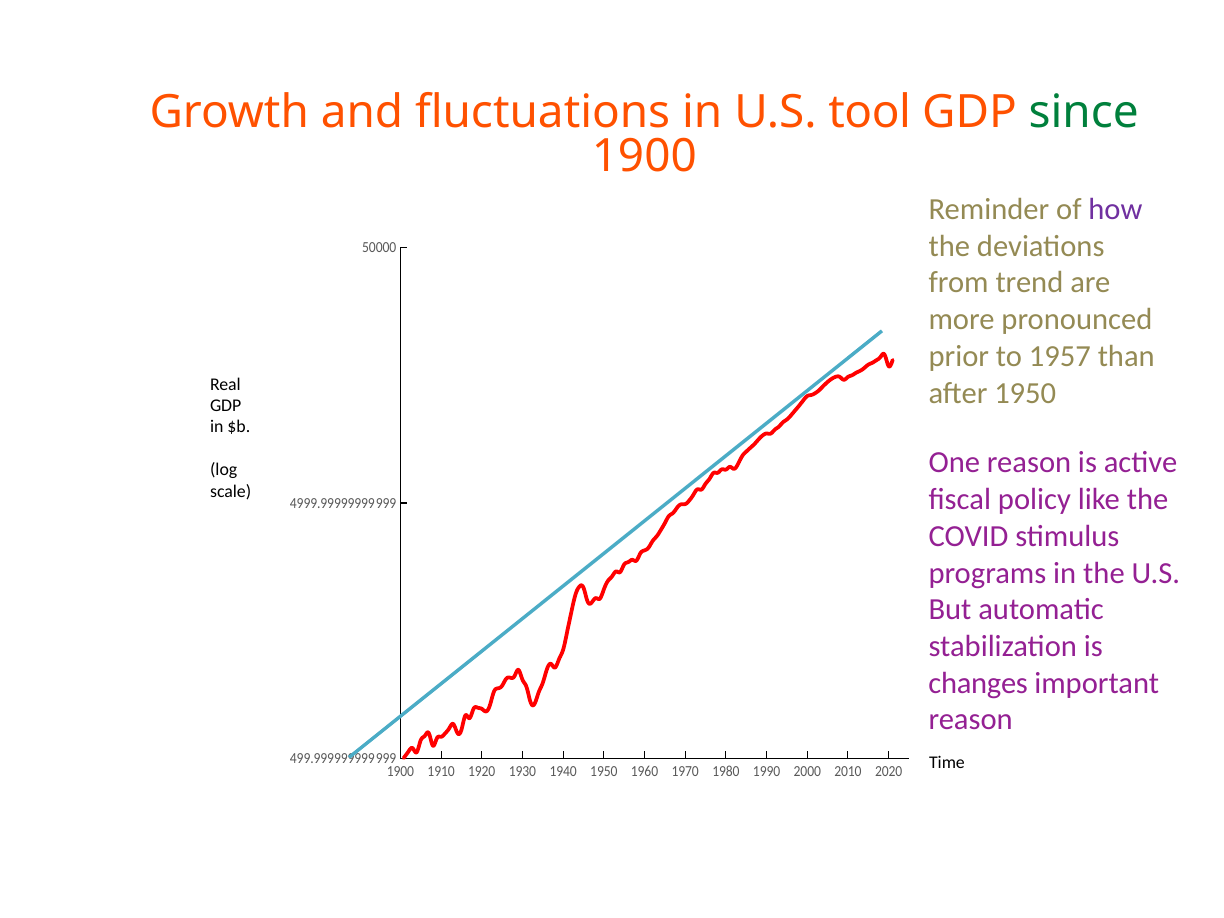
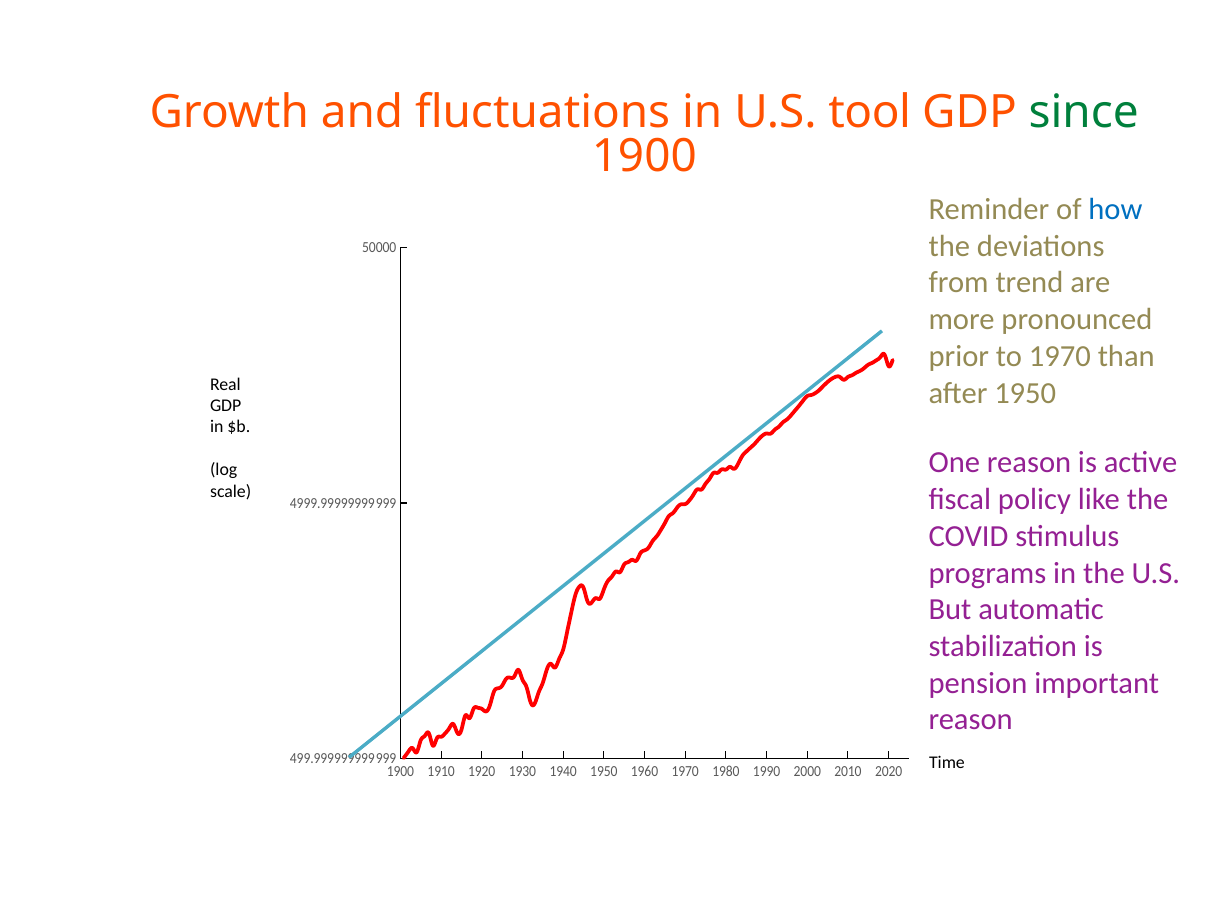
how colour: purple -> blue (1115, 209)
to 1957: 1957 -> 1970 (1060, 356)
changes: changes -> pension (978, 683)
